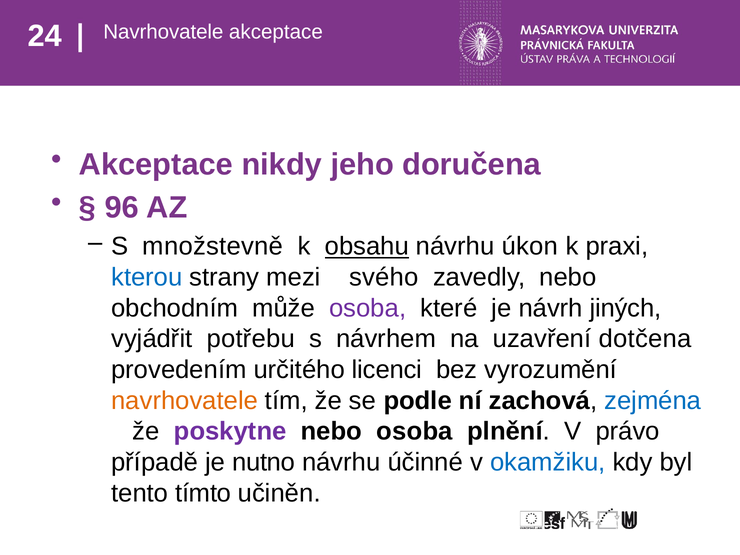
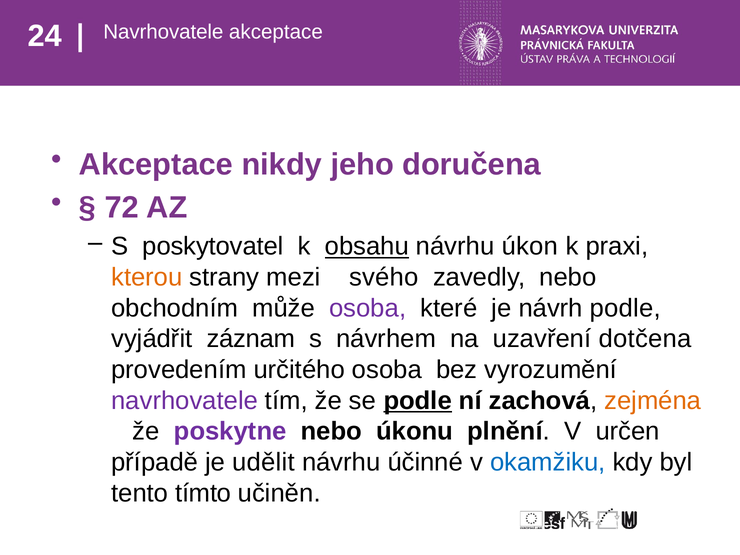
96: 96 -> 72 (122, 208)
množstevně: množstevně -> poskytovatel (213, 246)
kterou colour: blue -> orange (147, 277)
návrh jiných: jiných -> podle (625, 308)
potřebu: potřebu -> záznam (251, 339)
určitého licenci: licenci -> osoba (387, 370)
navrhovatele colour: orange -> purple (185, 401)
podle underline: none -> present (418, 401)
zejména colour: blue -> orange (653, 401)
nebo osoba: osoba -> úkonu (415, 431)
právo: právo -> určen (628, 431)
nutno: nutno -> udělit (263, 462)
